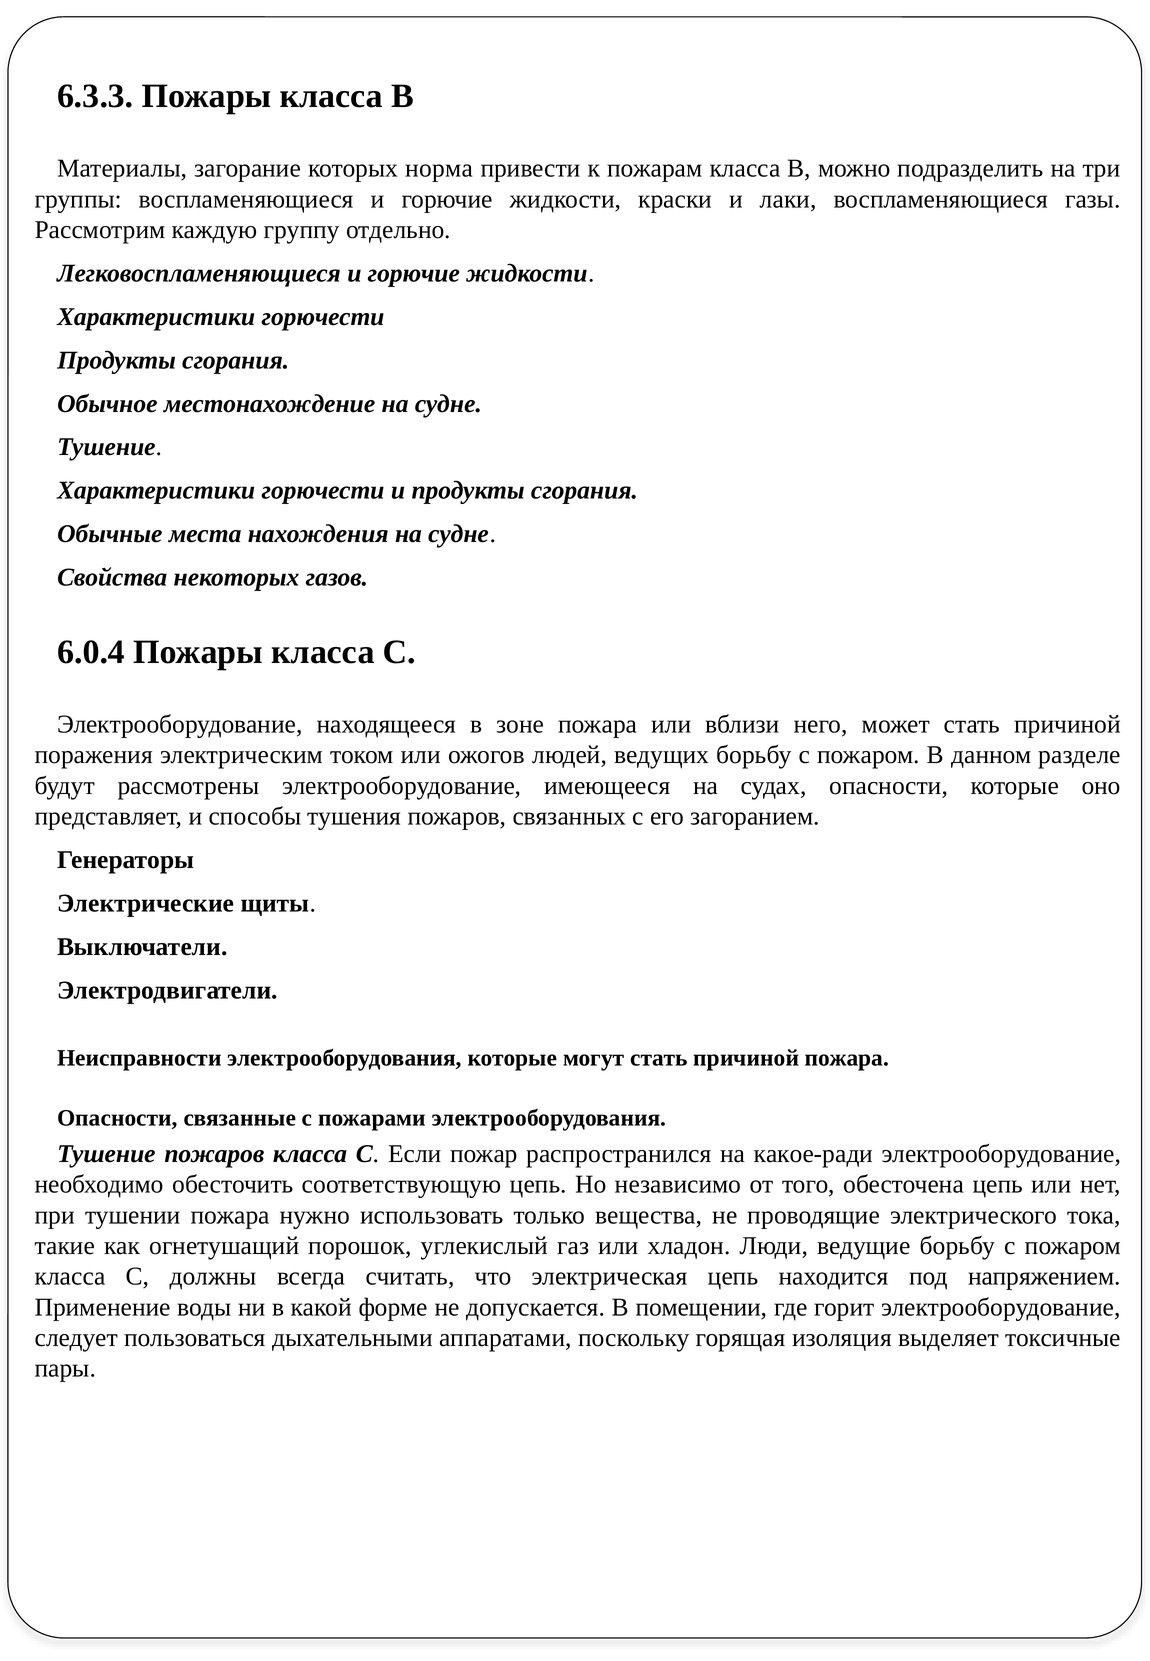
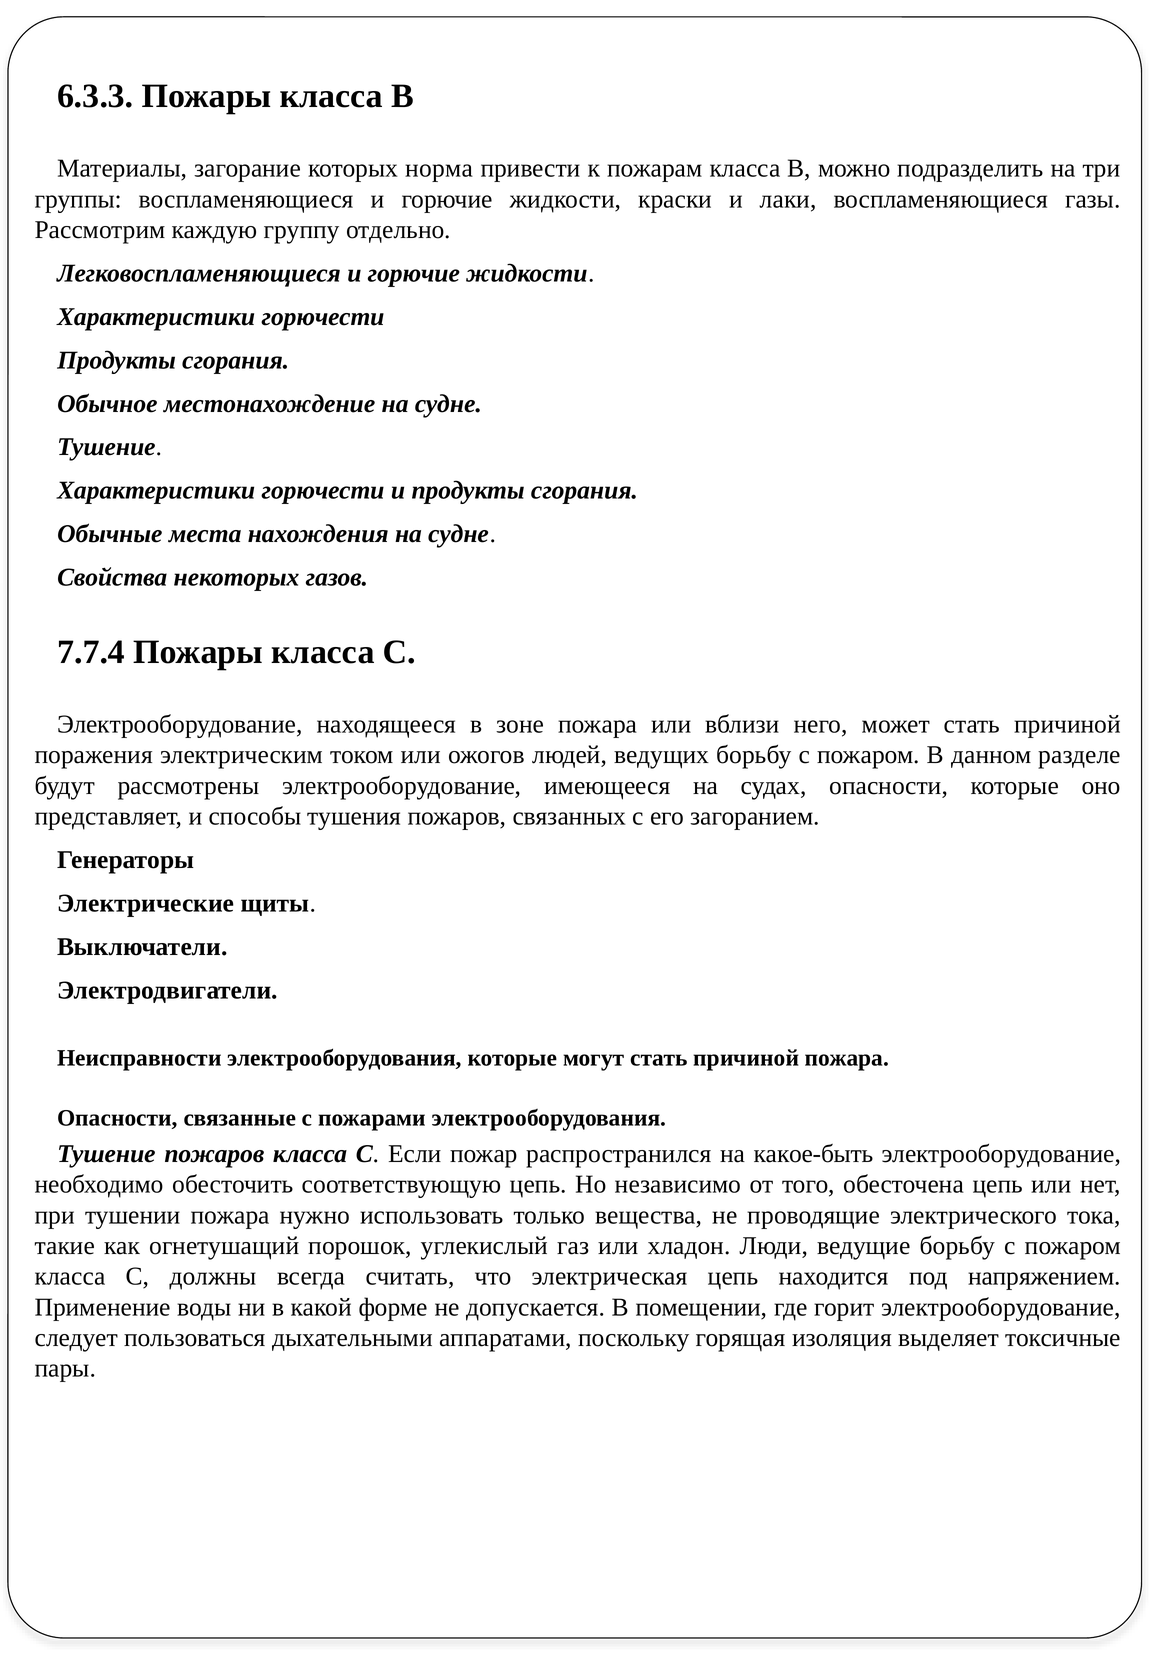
6.0.4: 6.0.4 -> 7.7.4 (91, 652)
какое-ради: какое-ради -> какое-быть (814, 1154)
